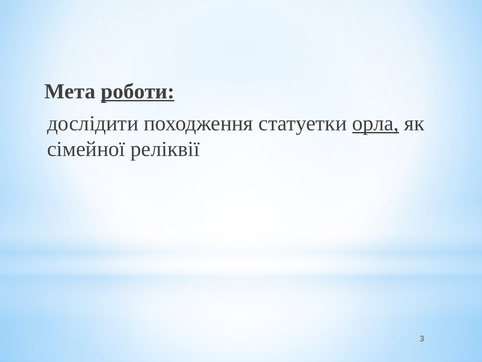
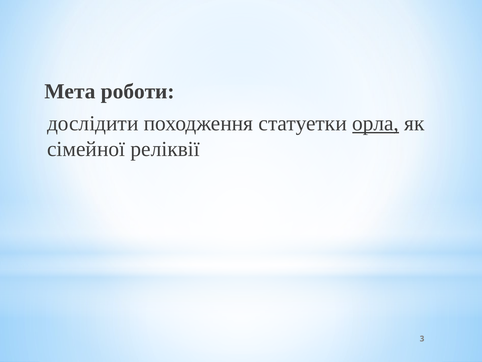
роботи underline: present -> none (138, 91)
